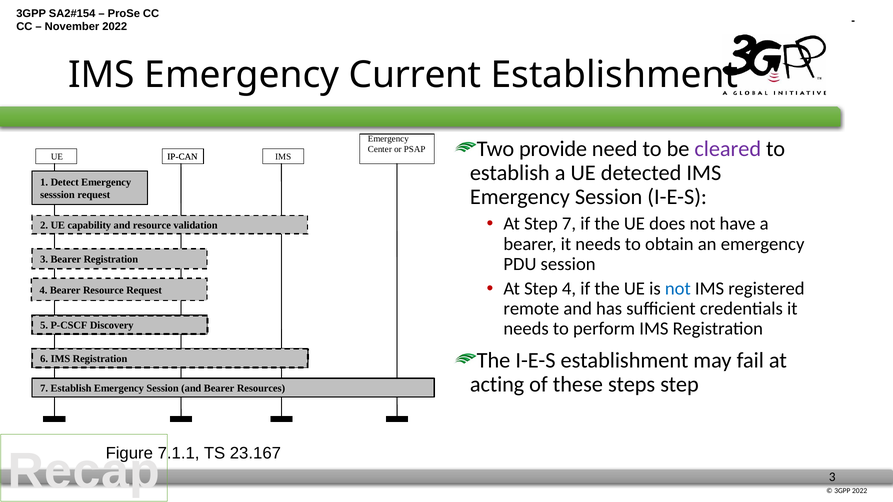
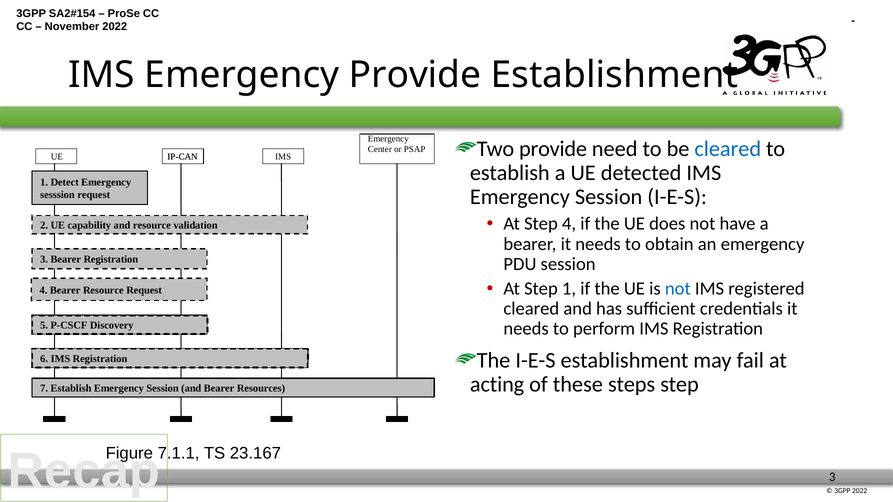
Emergency Current: Current -> Provide (415, 75)
cleared colour: purple -> blue (728, 149)
Step 7: 7 -> 4 (569, 224)
Step 4: 4 -> 1 (569, 289)
remote: remote -> cleared (531, 309)
